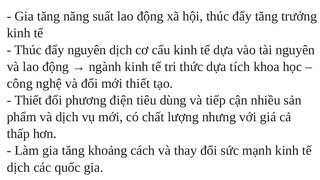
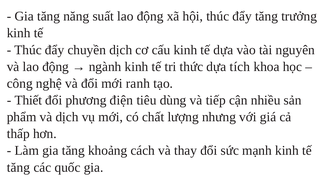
đẩy nguyên: nguyên -> chuyền (87, 50)
mới thiết: thiết -> ranh (138, 83)
dịch: dịch -> tăng (18, 167)
